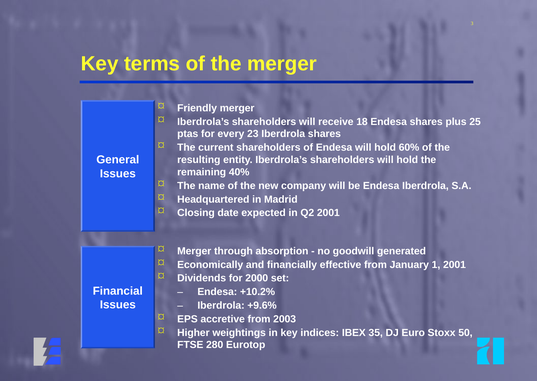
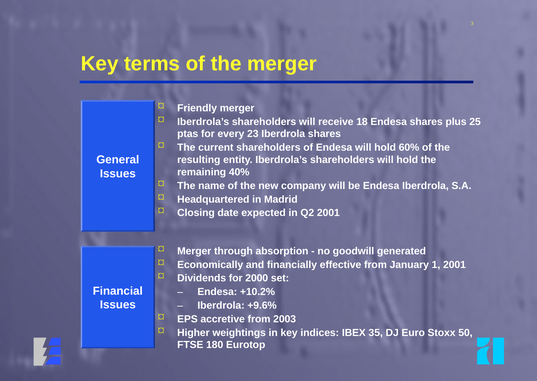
280: 280 -> 180 (215, 345)
